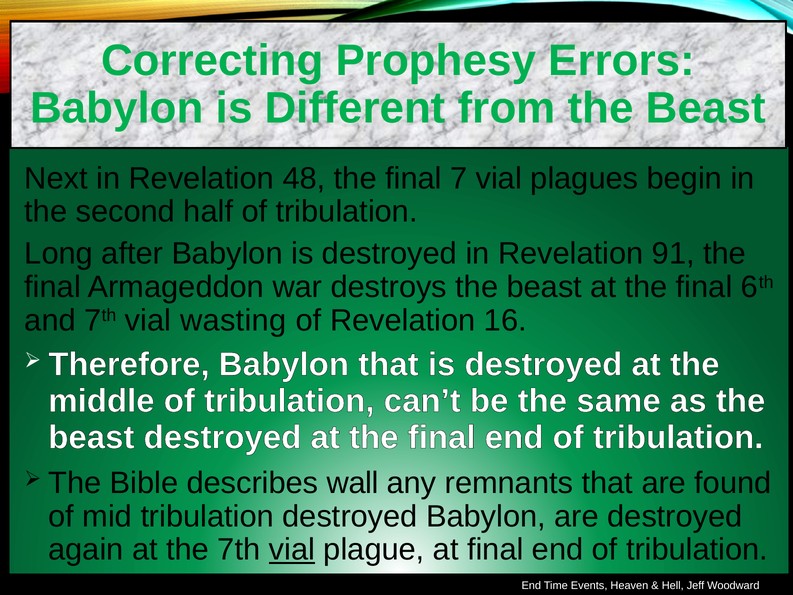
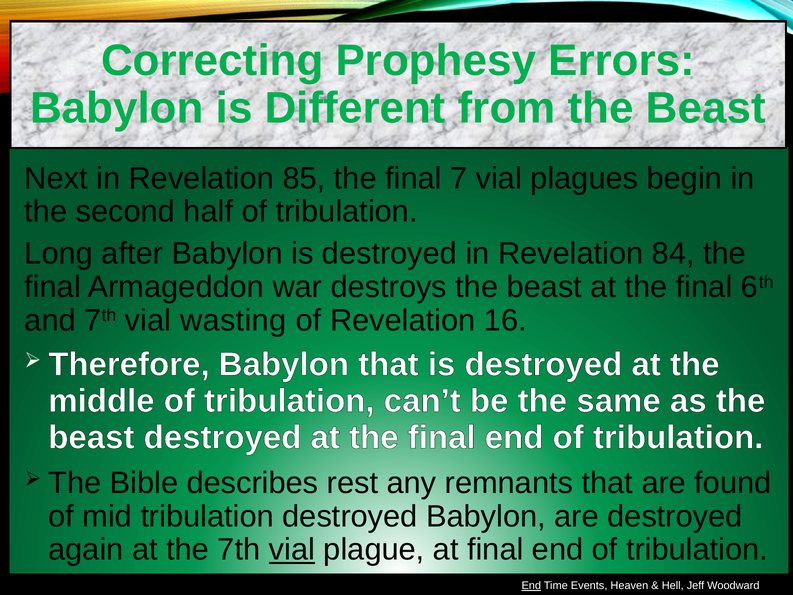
48: 48 -> 85 (304, 178)
91: 91 -> 84 (673, 254)
wall: wall -> rest (353, 483)
End underline: none -> present (531, 586)
